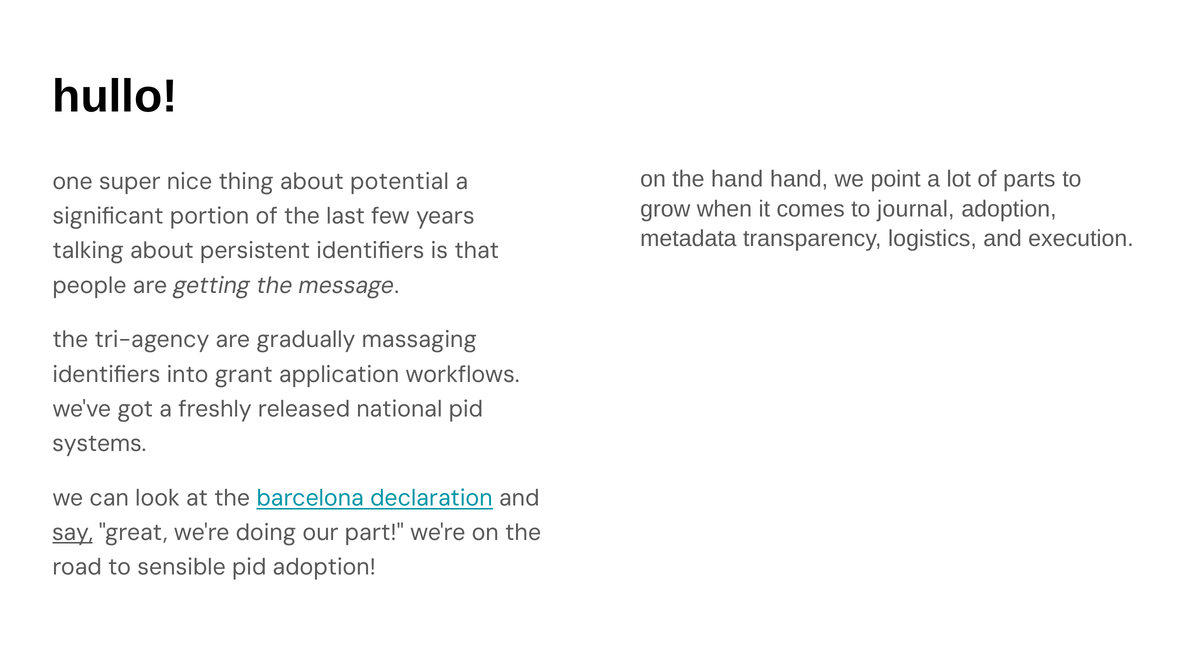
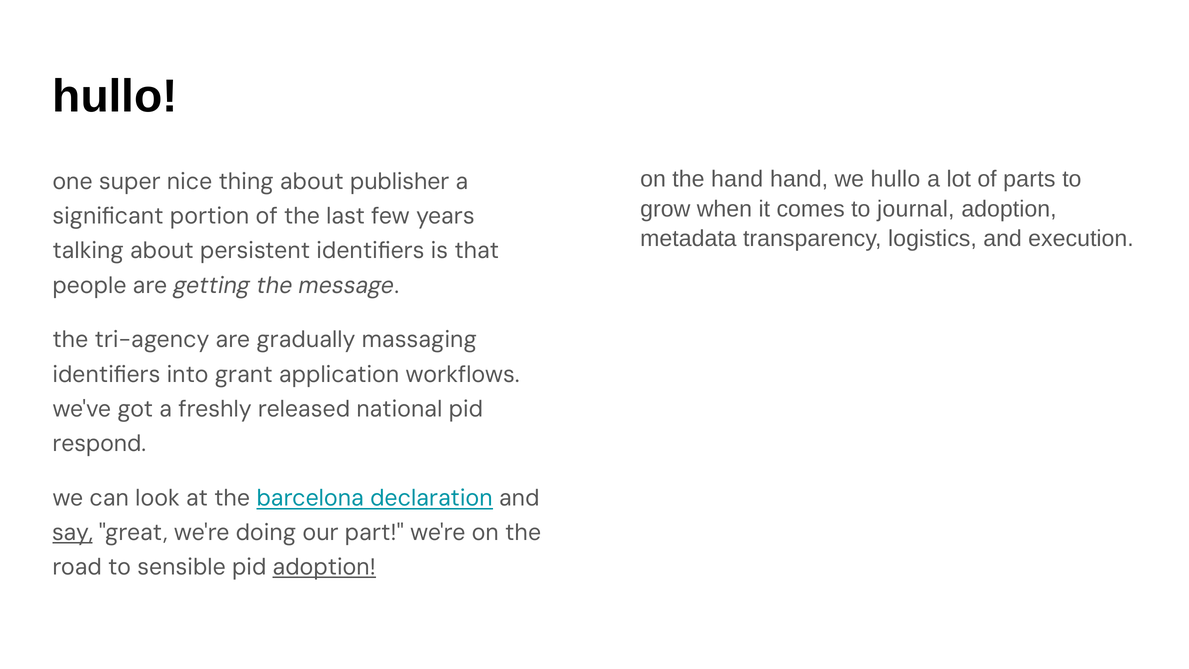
we point: point -> hullo (895, 179)
potential: potential -> publisher (400, 182)
systems: systems -> respond (99, 444)
adoption underline: none -> present (324, 567)
